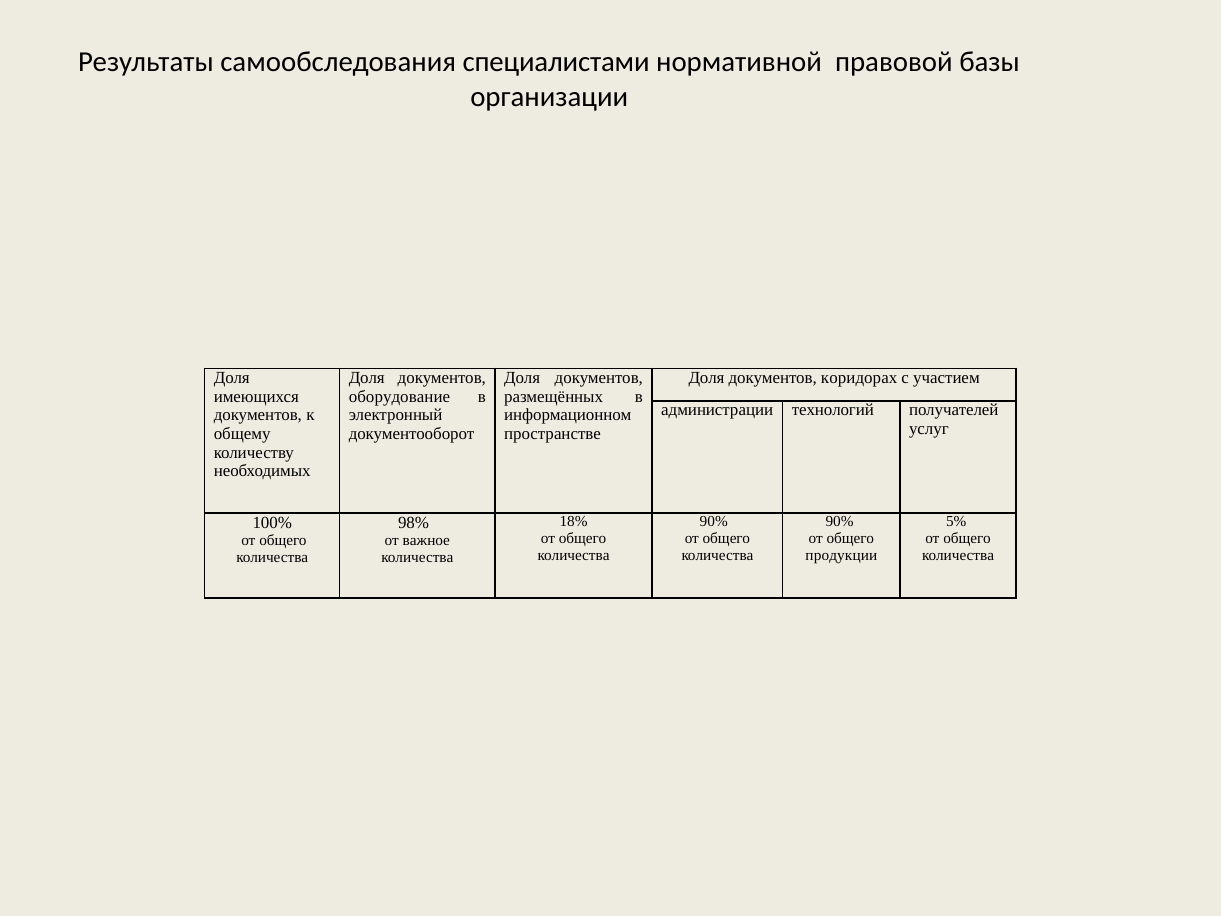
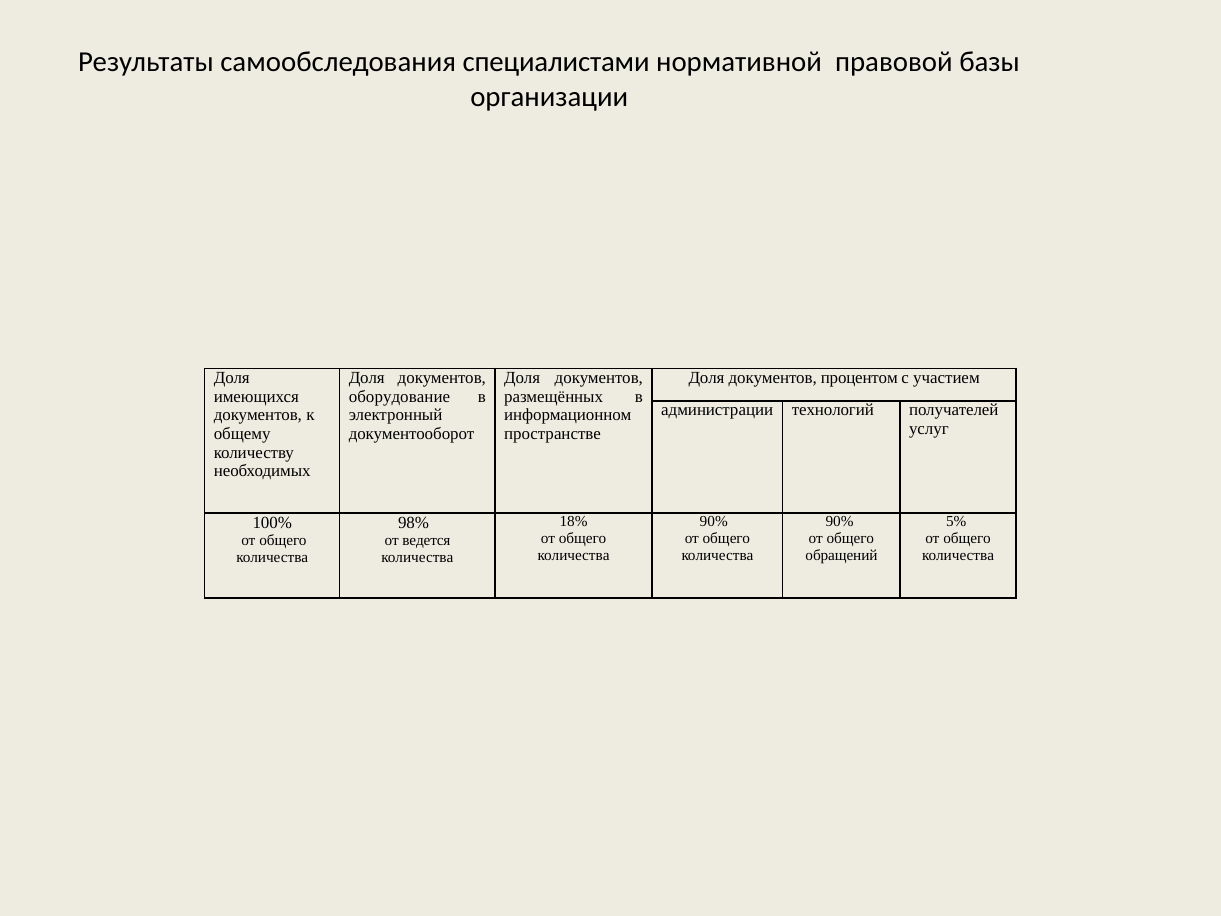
коридорах: коридорах -> процентом (859, 378)
важное: важное -> ведется (426, 540)
продукции: продукции -> обращений (841, 555)
